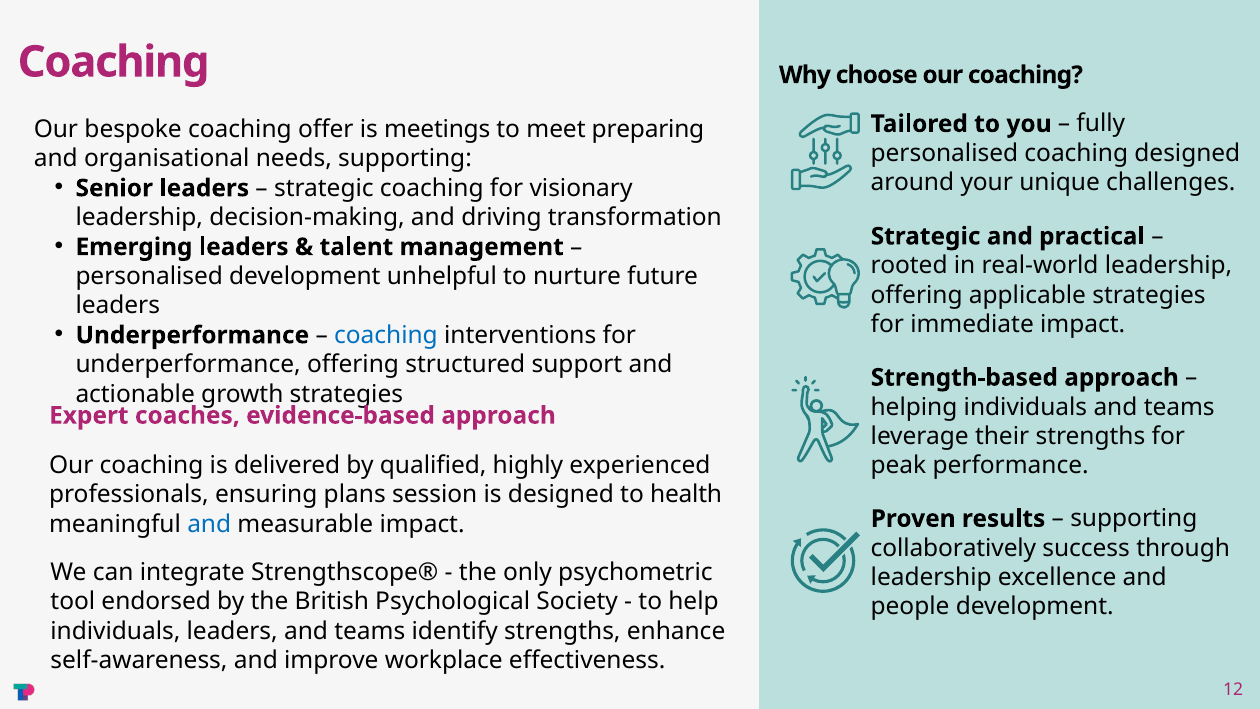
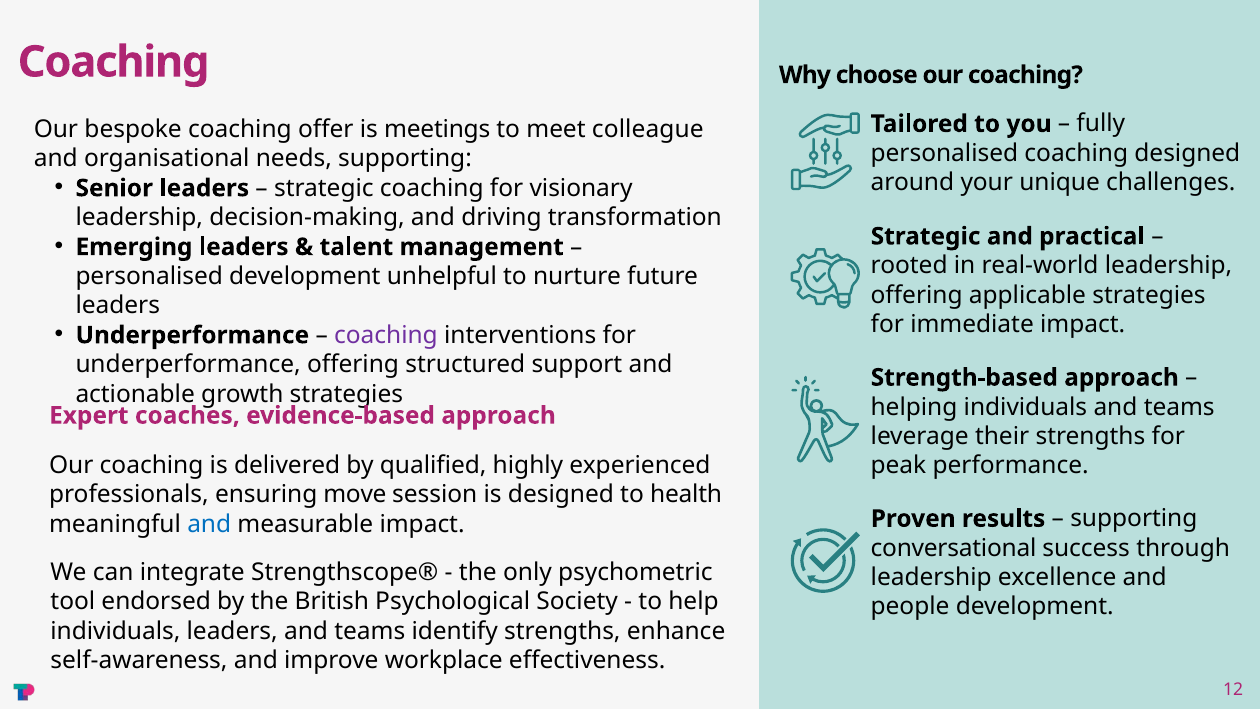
preparing: preparing -> colleague (648, 129)
coaching colour: blue -> purple (386, 335)
plans: plans -> move (355, 495)
collaboratively: collaboratively -> conversational (954, 548)
